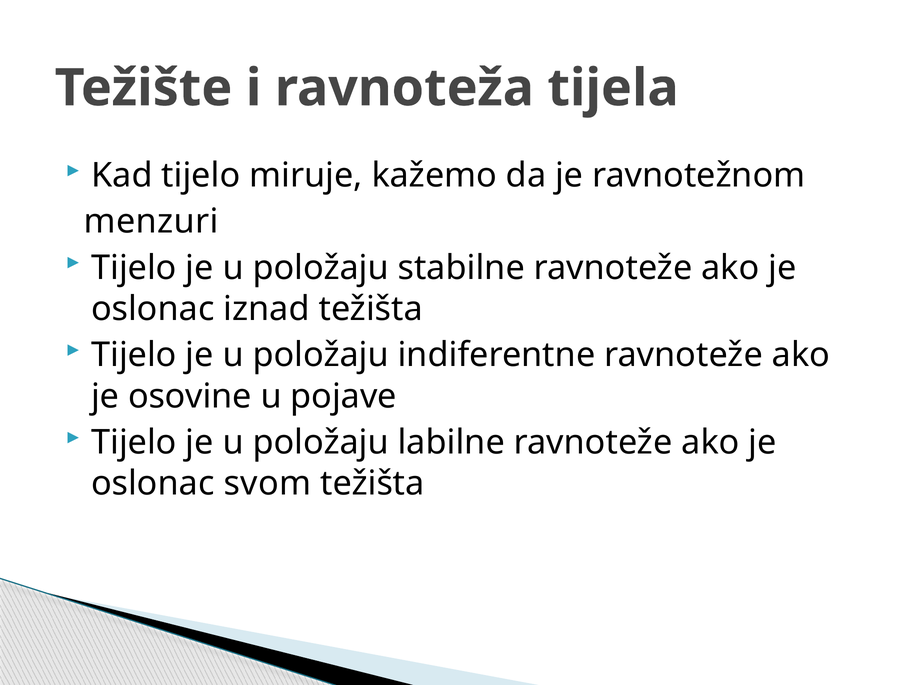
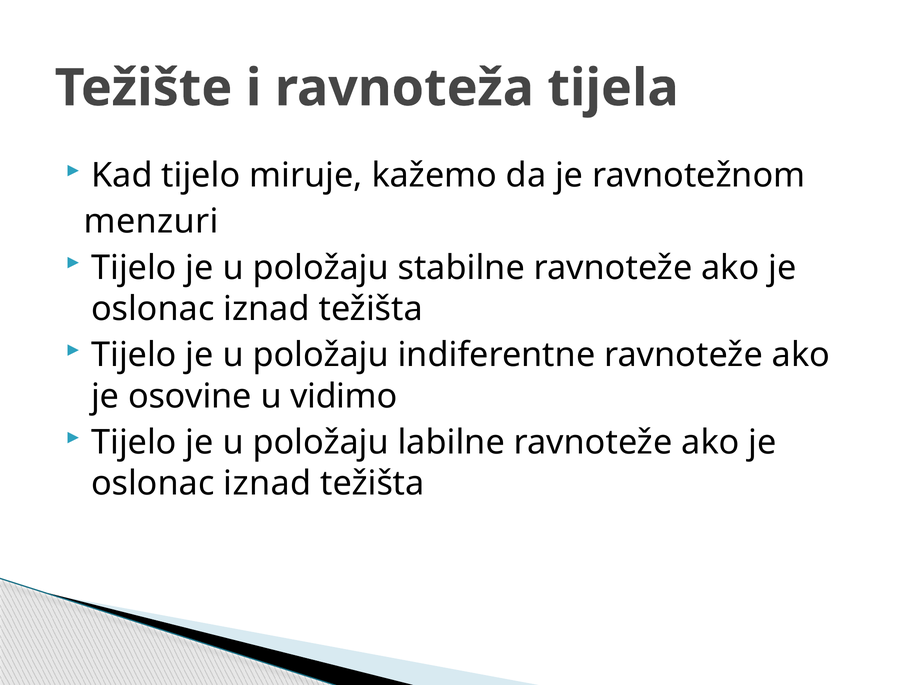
pojave: pojave -> vidimo (344, 396)
svom: svom -> iznad (267, 483)
